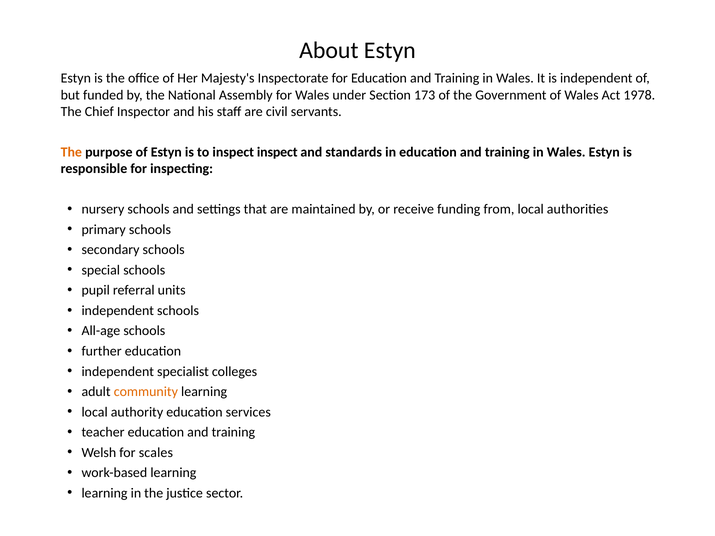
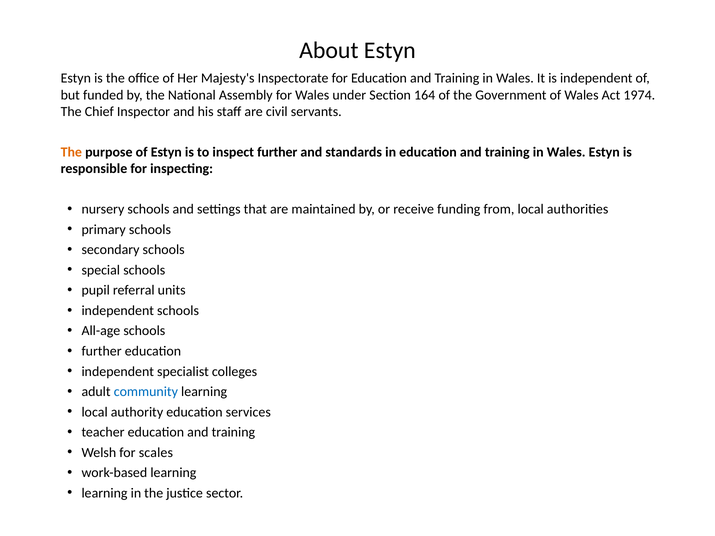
173: 173 -> 164 (425, 95)
1978: 1978 -> 1974 (639, 95)
inspect inspect: inspect -> further (277, 152)
community colour: orange -> blue (146, 392)
